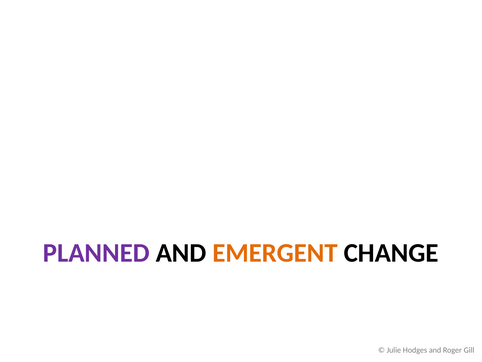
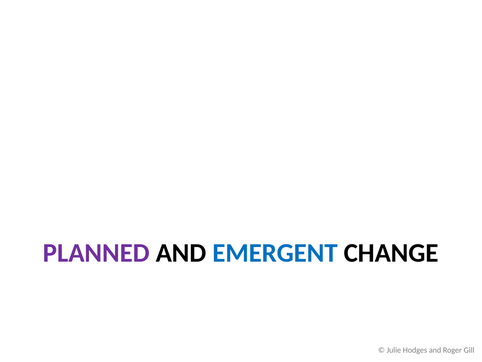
EMERGENT colour: orange -> blue (275, 253)
